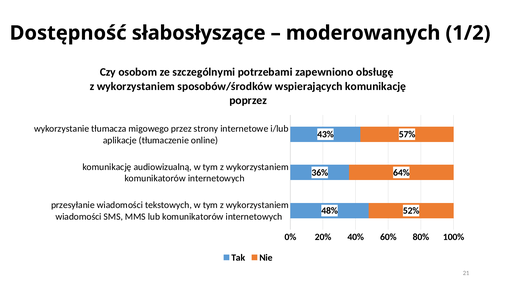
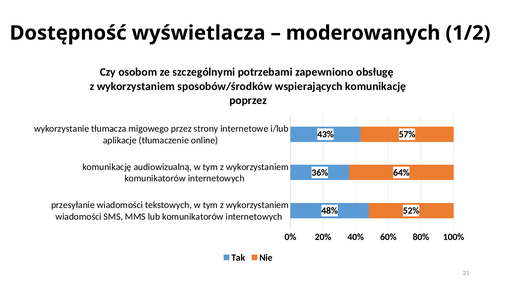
słabosłyszące: słabosłyszące -> wyświetlacza (199, 33)
